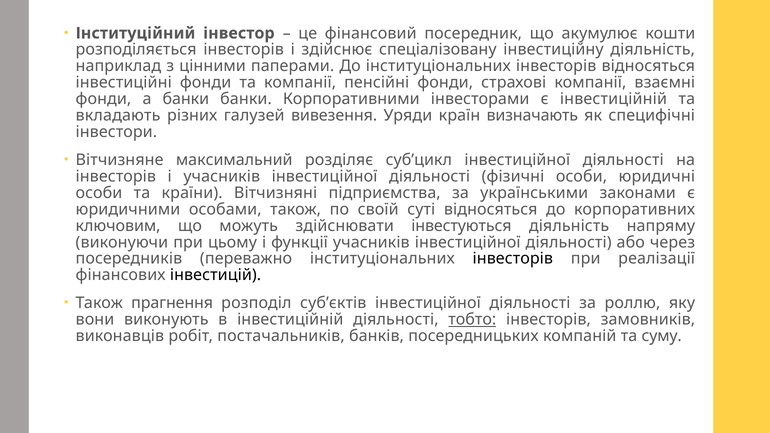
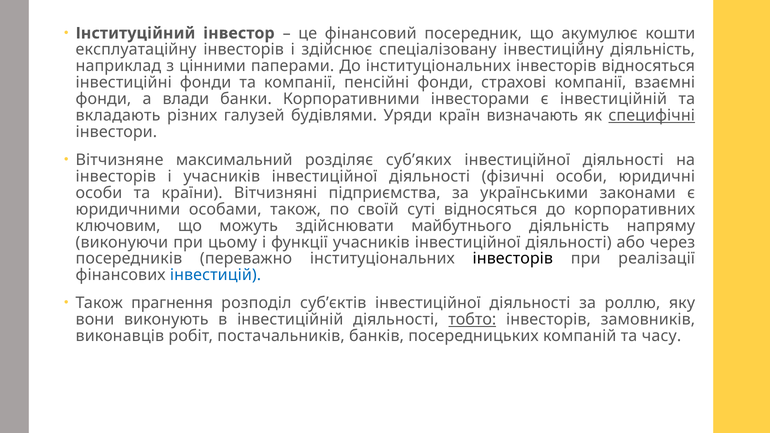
розподіляється: розподіляється -> експлуатаційну (136, 50)
а банки: банки -> влади (186, 99)
вивезення: вивезення -> будівлями (334, 116)
специфічні underline: none -> present (652, 116)
суб’цикл: суб’цикл -> суб’яких (419, 160)
інвестуються: інвестуються -> майбутнього (461, 226)
інвестицій colour: black -> blue (216, 275)
суму: суму -> часу (662, 336)
